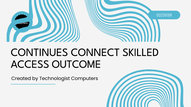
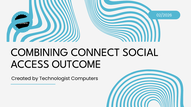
CONTINUES: CONTINUES -> COMBINING (39, 52)
SKILLED: SKILLED -> SOCIAL (141, 52)
